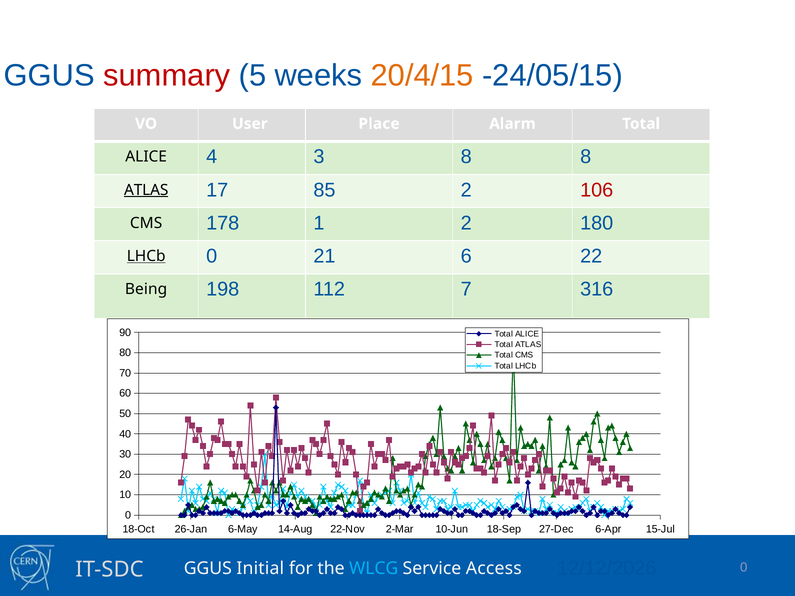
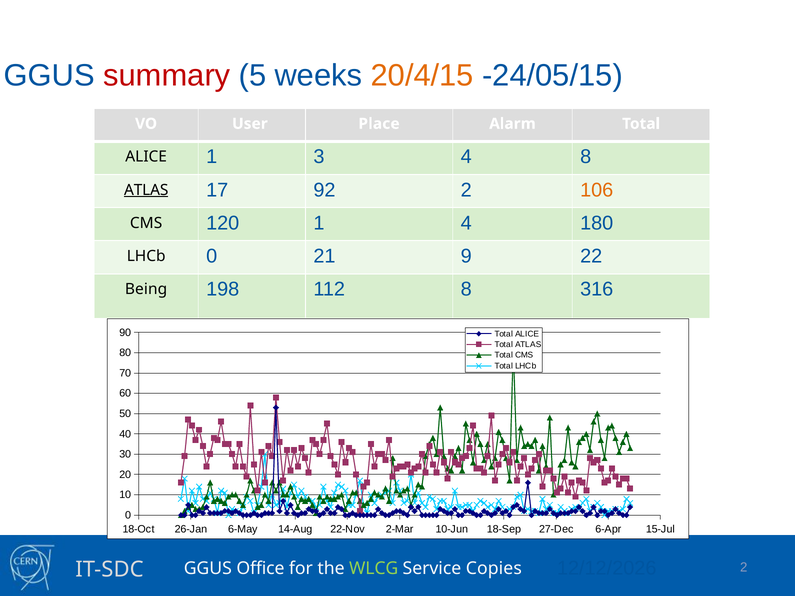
ALICE 4: 4 -> 1 (212, 157)
3 8: 8 -> 4 (466, 157)
85: 85 -> 92 (324, 190)
106 colour: red -> orange (597, 190)
178: 178 -> 120 (223, 223)
1 2: 2 -> 4 (466, 223)
LHCb underline: present -> none (146, 256)
6: 6 -> 9 (466, 256)
112 7: 7 -> 8 (466, 289)
0: 0 -> 2 (744, 568)
Initial: Initial -> Office (260, 569)
WLCG colour: light blue -> light green (374, 569)
Access: Access -> Copies (494, 569)
